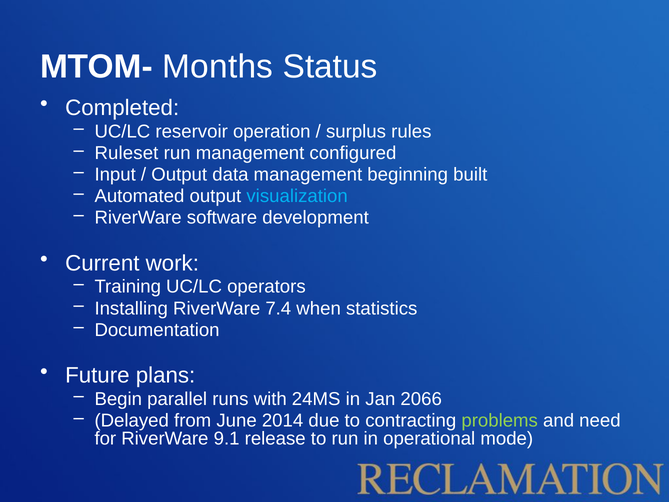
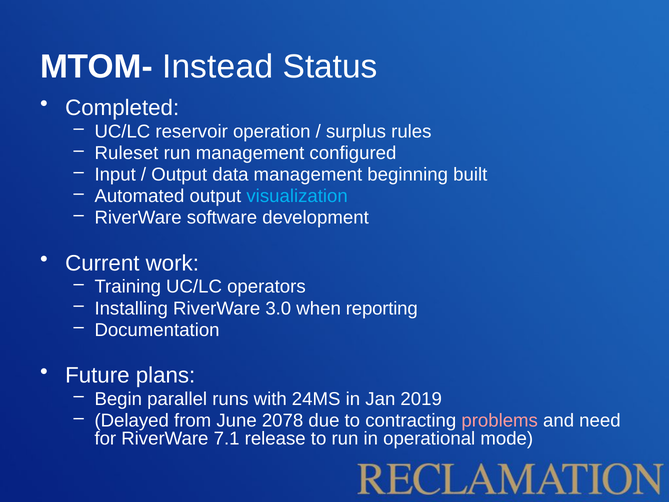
Months: Months -> Instead (218, 66)
7.4: 7.4 -> 3.0 (278, 308)
statistics: statistics -> reporting (382, 308)
2066: 2066 -> 2019 (421, 399)
2014: 2014 -> 2078 (283, 420)
problems colour: light green -> pink (500, 420)
9.1: 9.1 -> 7.1 (227, 438)
